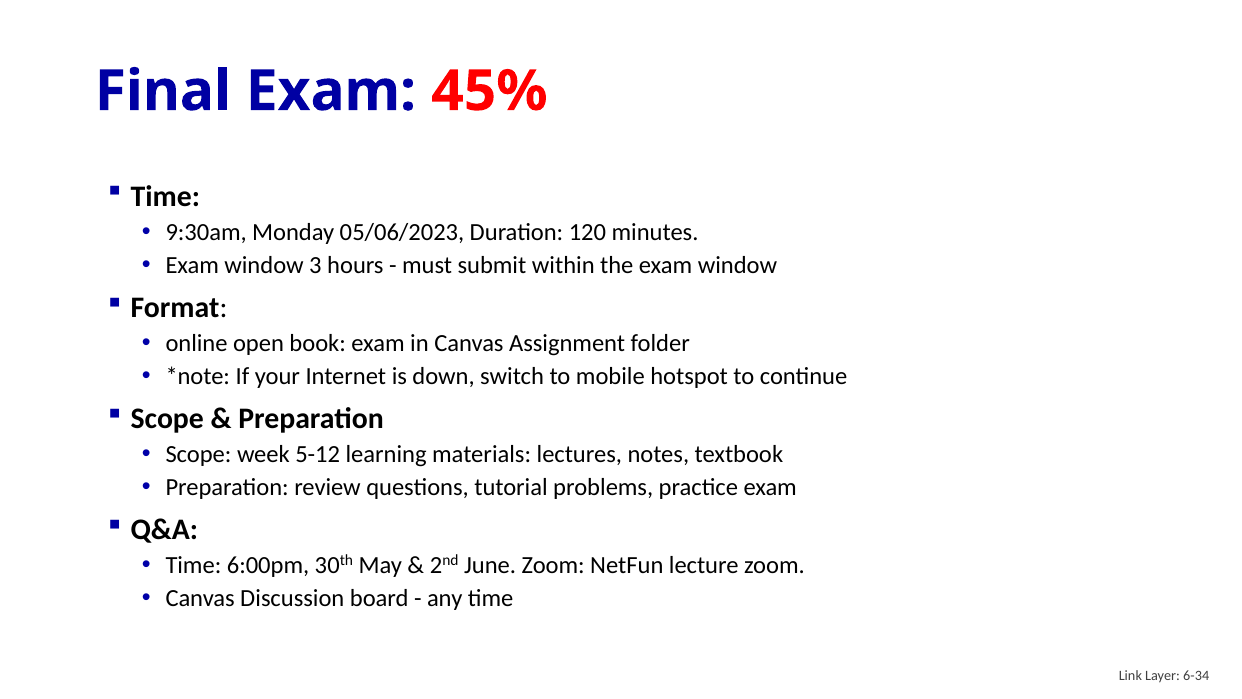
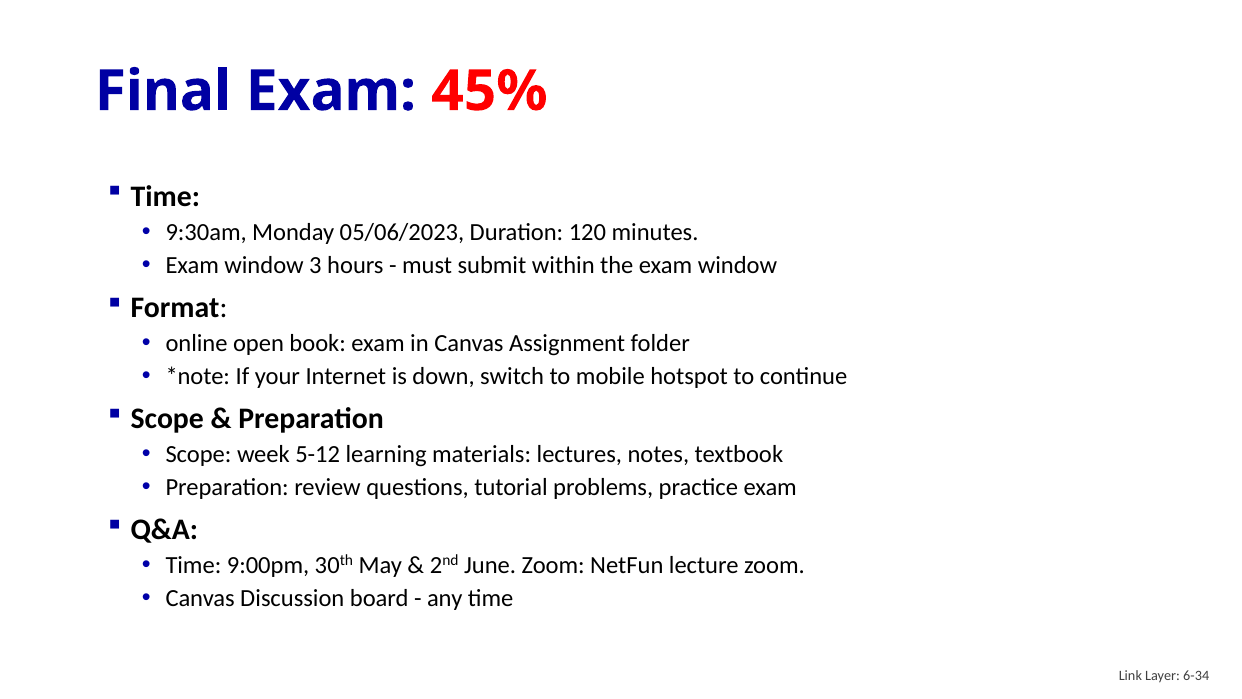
6:00pm: 6:00pm -> 9:00pm (268, 565)
